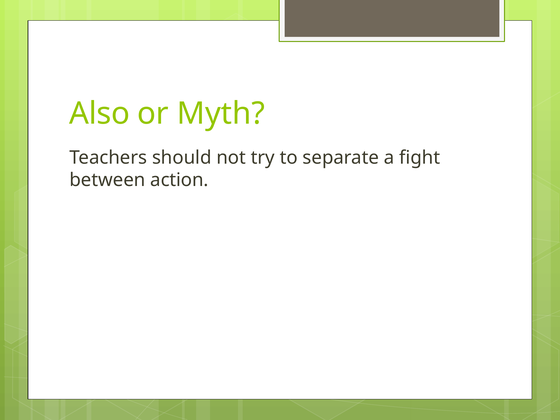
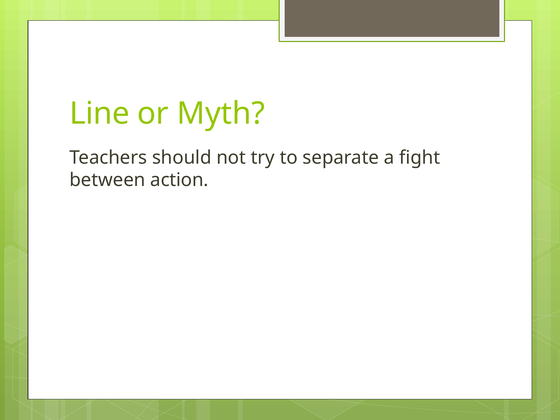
Also: Also -> Line (100, 114)
